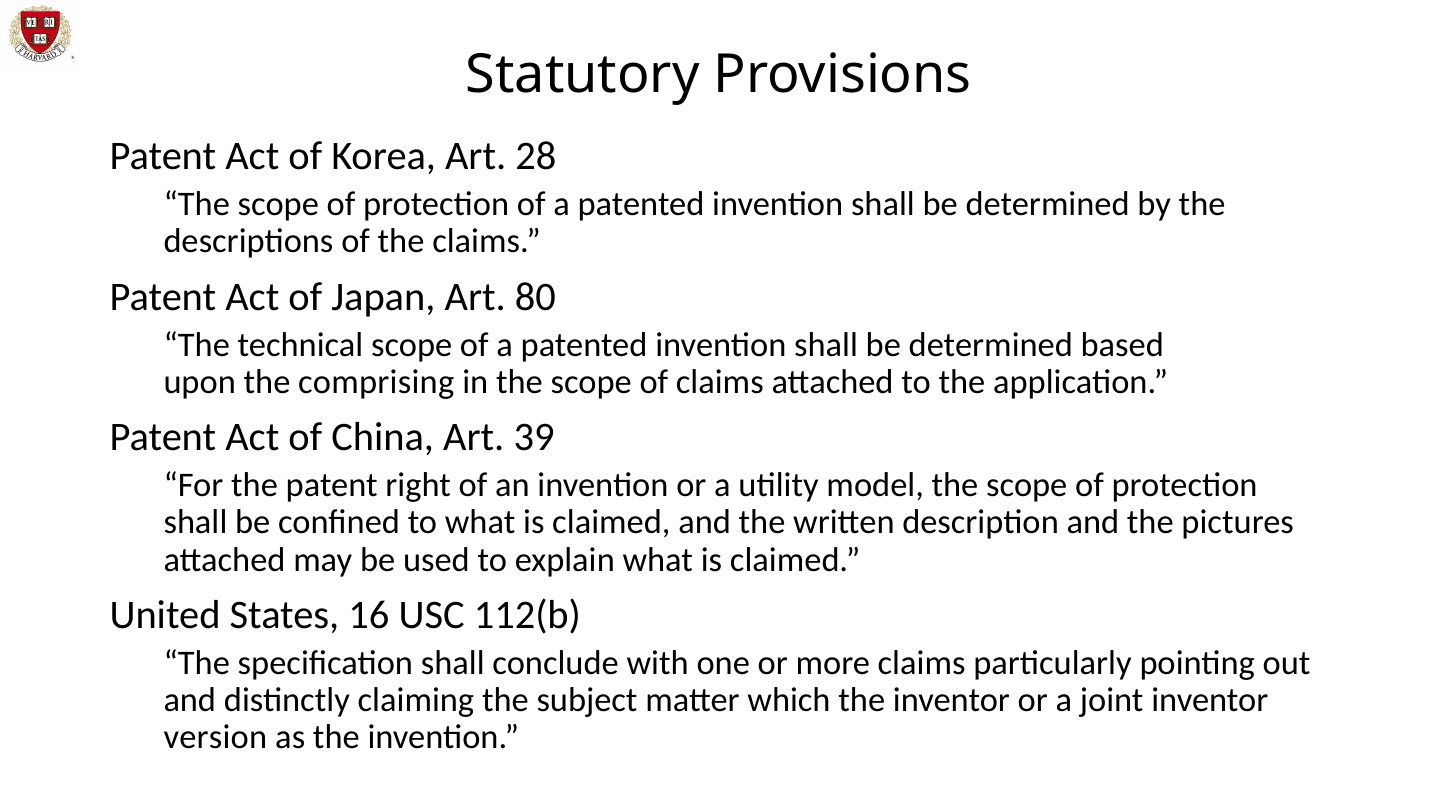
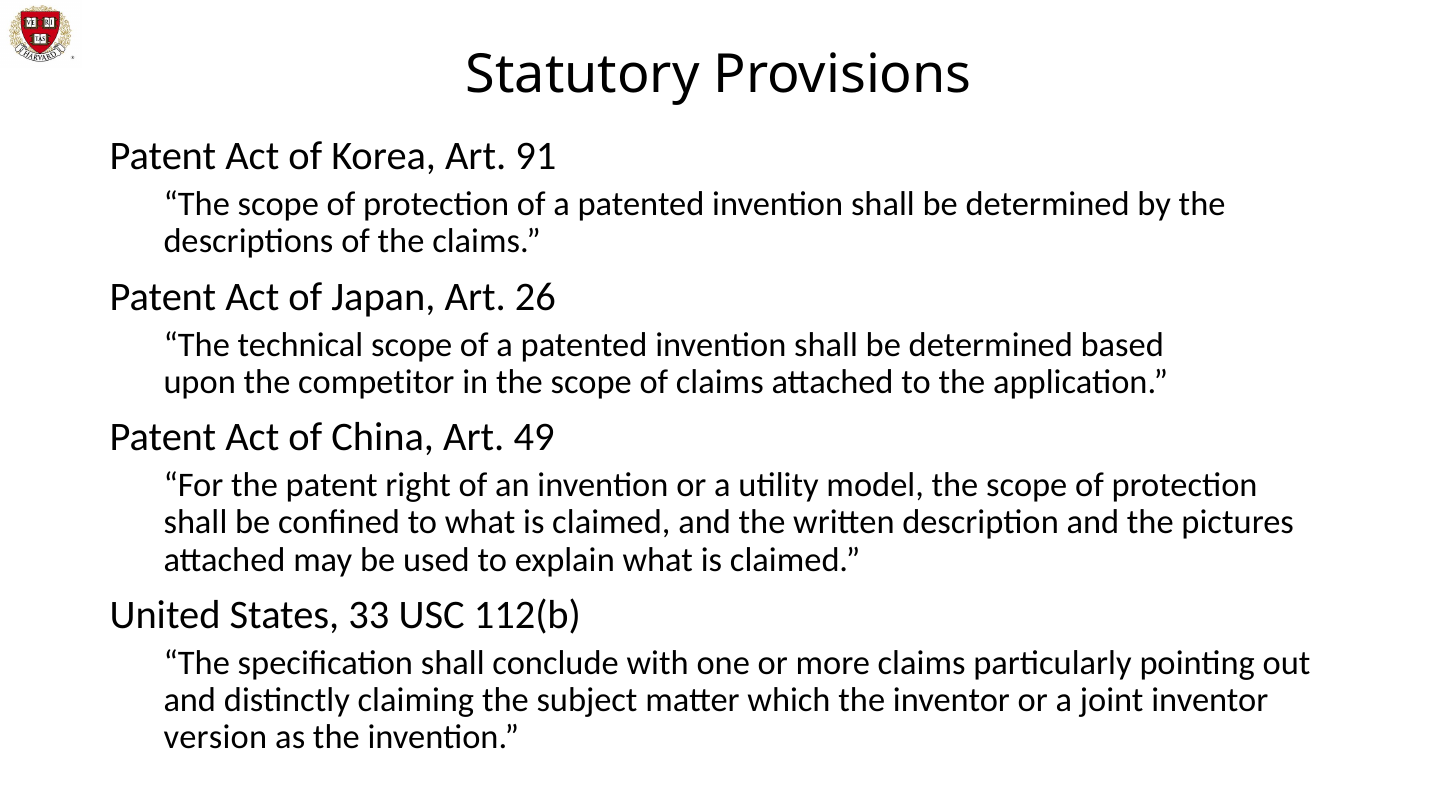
28: 28 -> 91 (536, 156)
80: 80 -> 26 (535, 297)
comprising: comprising -> competitor (376, 382)
39: 39 -> 49 (534, 437)
16: 16 -> 33 (369, 615)
